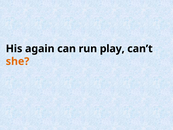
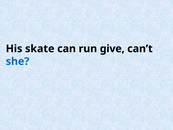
again: again -> skate (40, 49)
play: play -> give (112, 49)
she colour: orange -> blue (18, 61)
